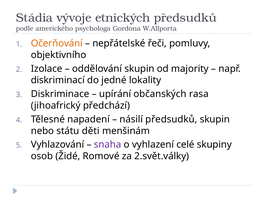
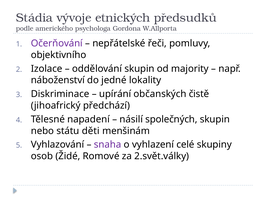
Očerňování colour: orange -> purple (57, 43)
diskriminací: diskriminací -> náboženství (58, 80)
rasa: rasa -> čistě (199, 94)
násilí předsudků: předsudků -> společných (171, 119)
